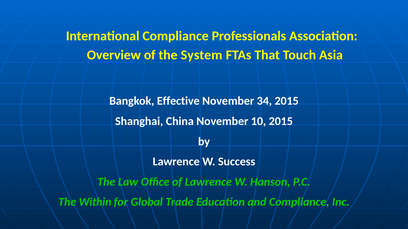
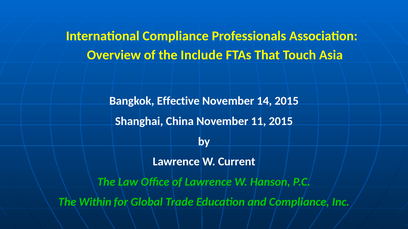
System: System -> Include (202, 55)
34: 34 -> 14 (264, 101)
10: 10 -> 11 (259, 122)
Success: Success -> Current (237, 162)
